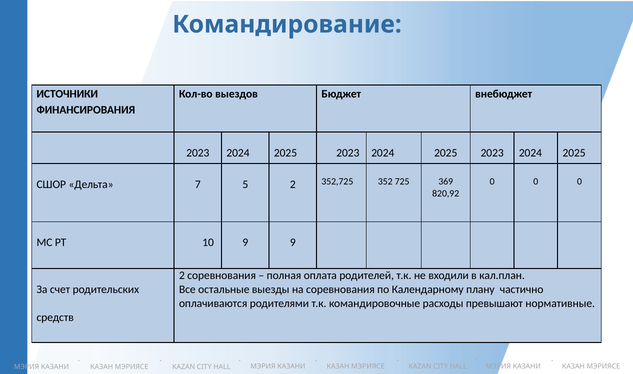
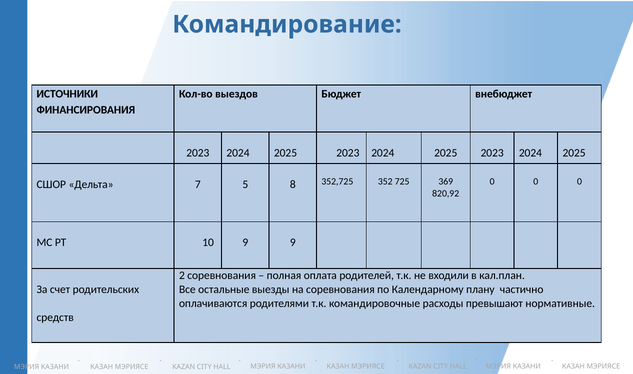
5 2: 2 -> 8 (293, 185)
